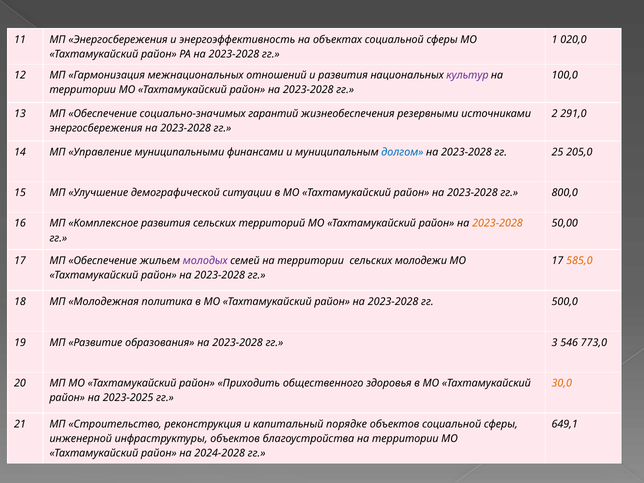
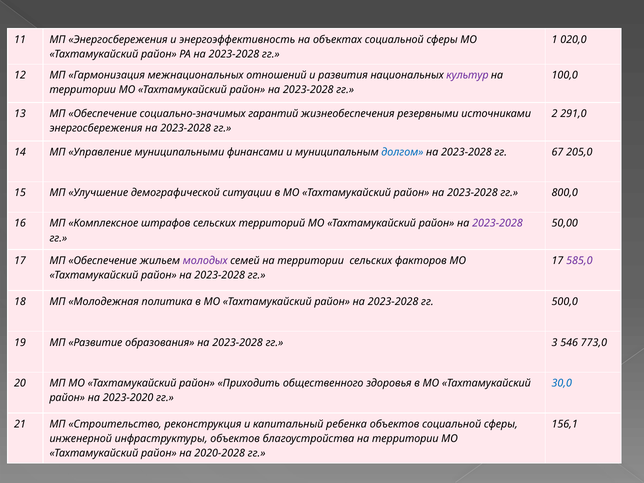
25: 25 -> 67 (557, 152)
Комплексное развития: развития -> штрафов (166, 223)
2023-2028 colour: orange -> purple (497, 223)
молодежи: молодежи -> факторов (421, 261)
585,0 colour: orange -> purple (579, 261)
30,0 colour: orange -> blue (562, 383)
2023-2025: 2023-2025 -> 2023-2020 (128, 398)
порядке: порядке -> ребенка (347, 424)
649,1: 649,1 -> 156,1 (565, 424)
2024-2028: 2024-2028 -> 2020-2028 (220, 453)
